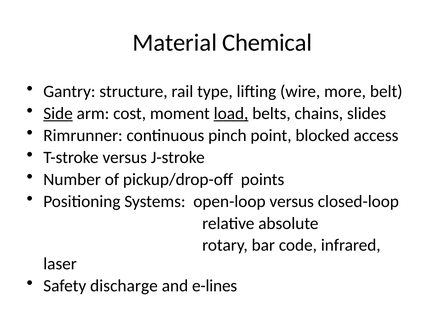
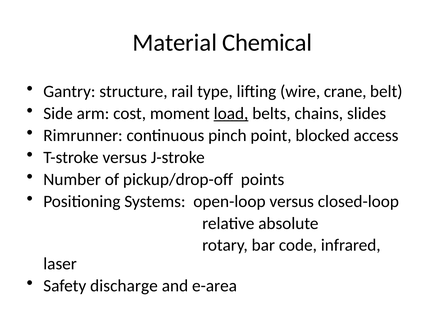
more: more -> crane (345, 91)
Side underline: present -> none (58, 113)
e-lines: e-lines -> e-area (215, 286)
